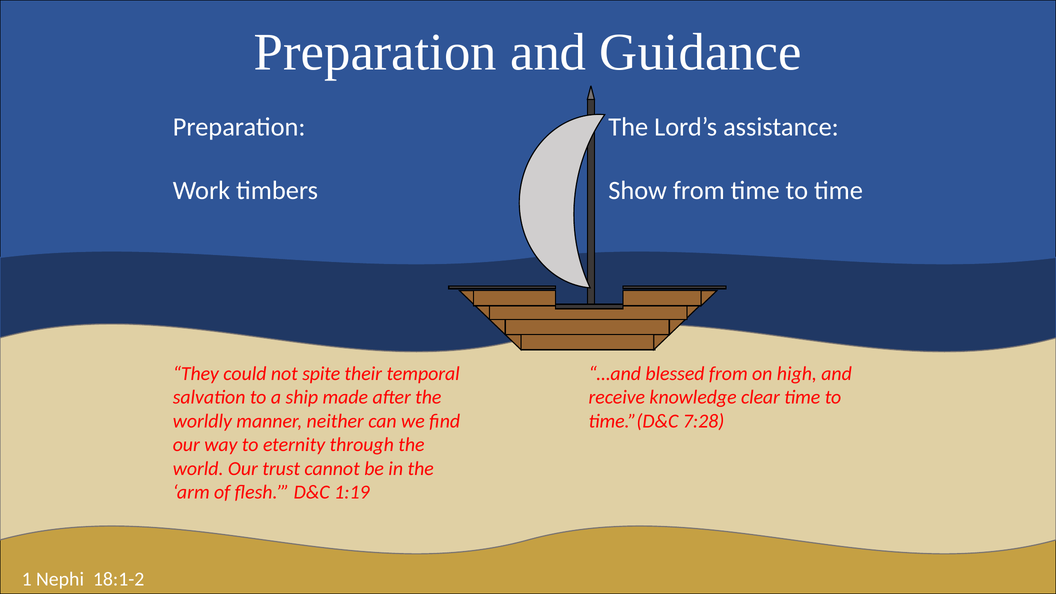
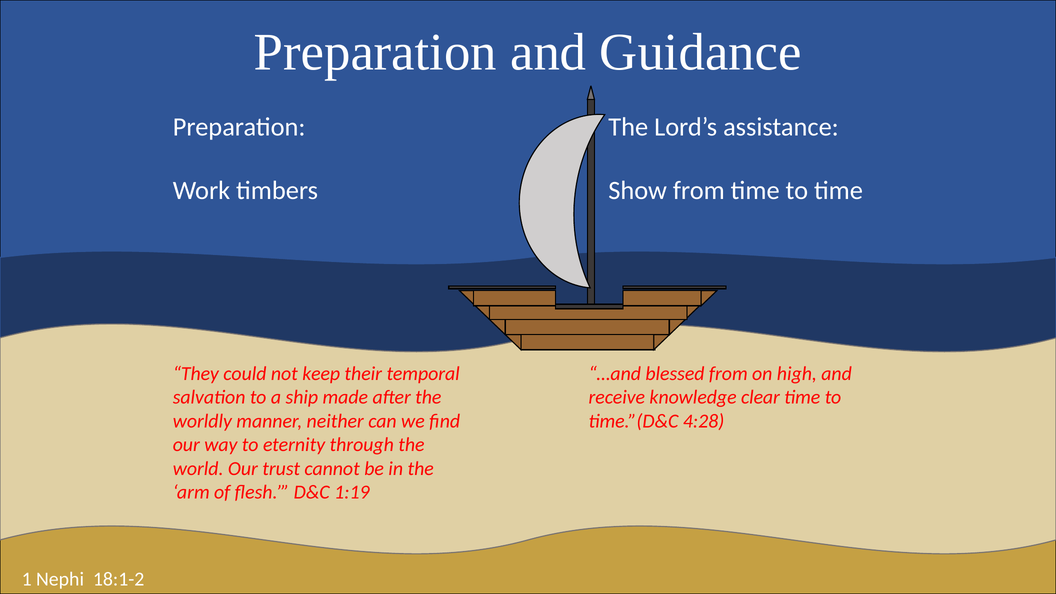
spite: spite -> keep (321, 374)
7:28: 7:28 -> 4:28 (704, 421)
